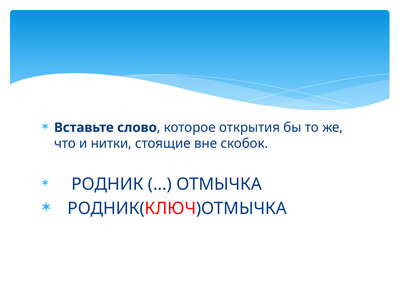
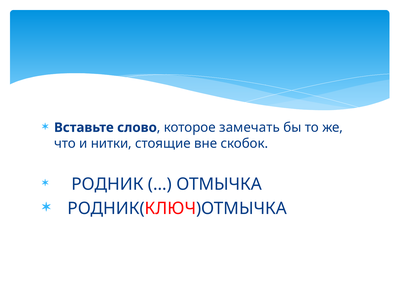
открытия: открытия -> замечать (250, 128)
